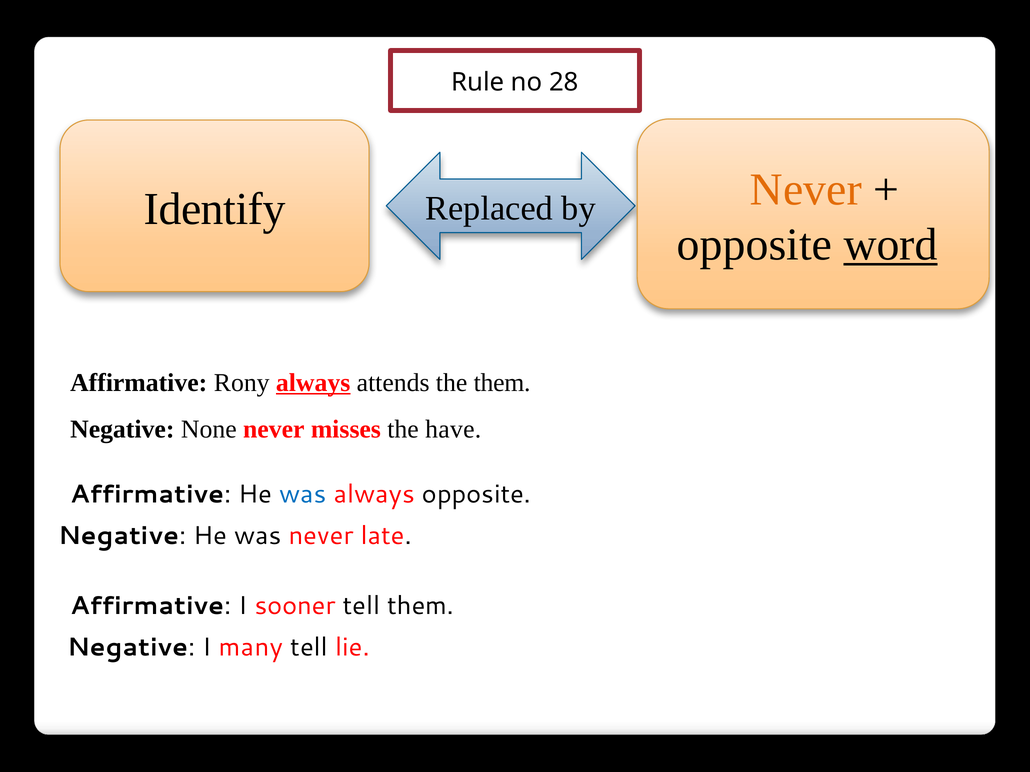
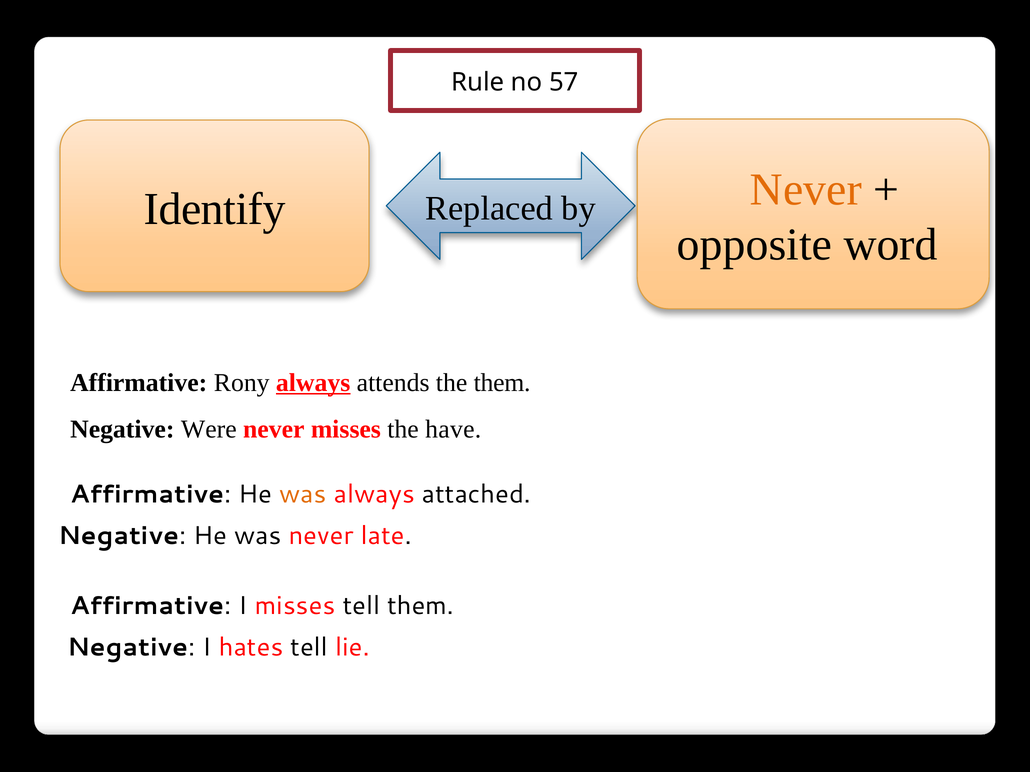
28: 28 -> 57 (564, 82)
word underline: present -> none (891, 245)
None: None -> Were (209, 429)
was colour: blue -> orange (303, 494)
always opposite: opposite -> attached (477, 494)
I sooner: sooner -> misses (295, 606)
many: many -> hates (251, 648)
